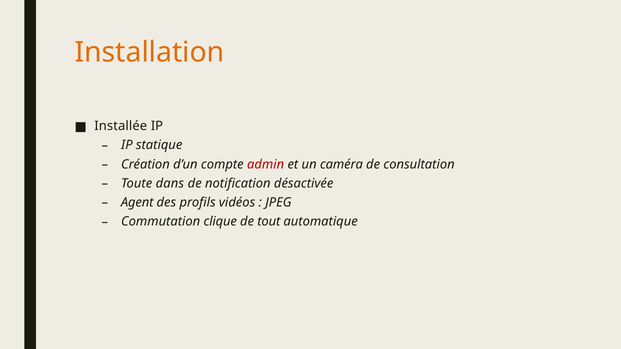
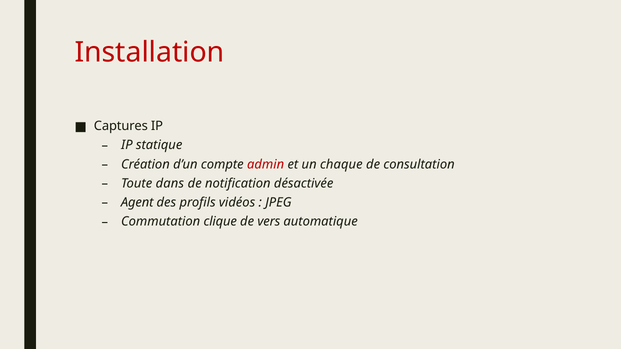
Installation colour: orange -> red (150, 52)
Installée: Installée -> Captures (121, 126)
caméra: caméra -> chaque (341, 164)
tout: tout -> vers (269, 222)
